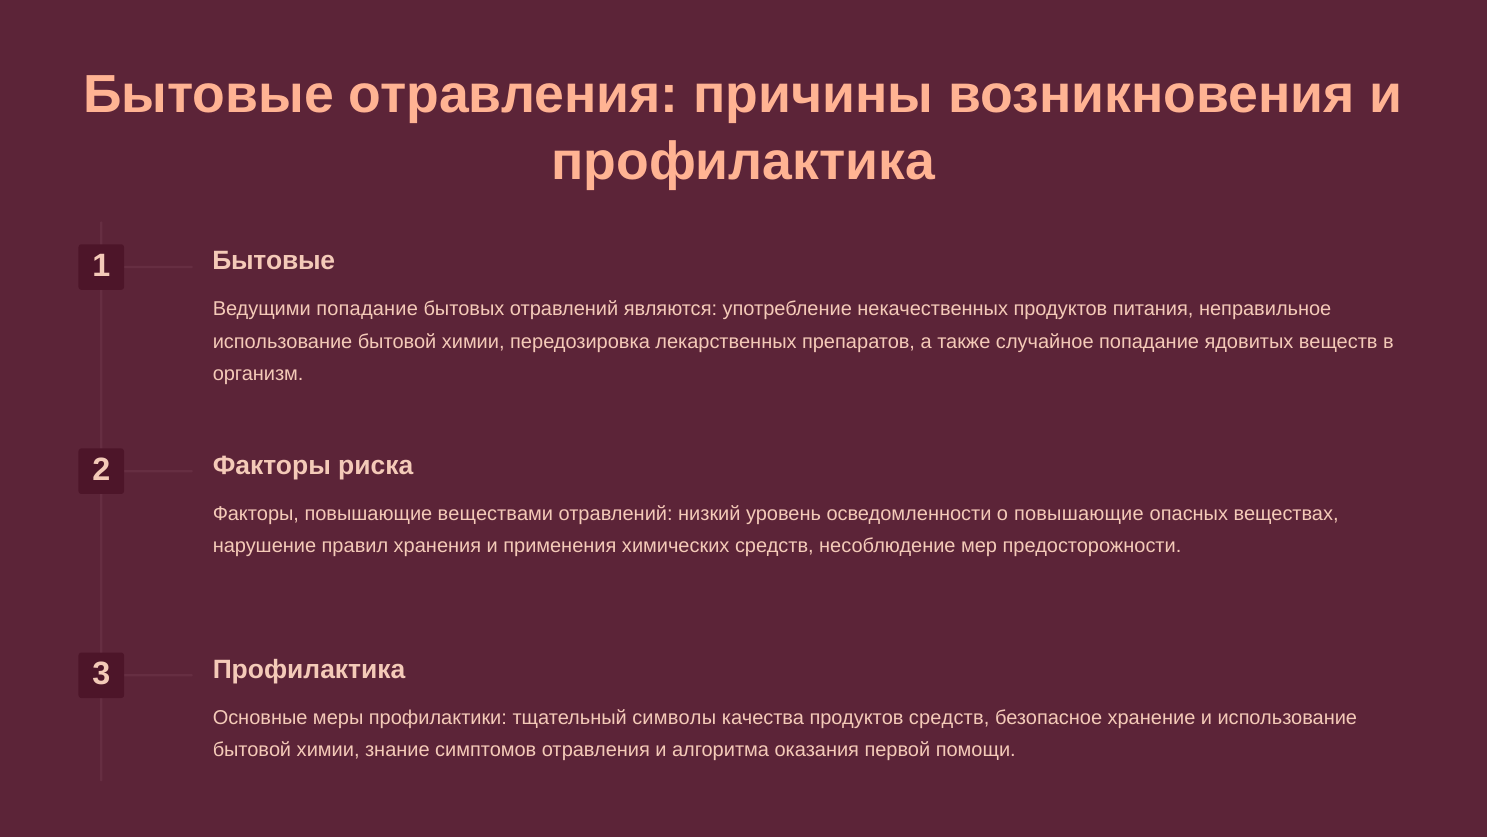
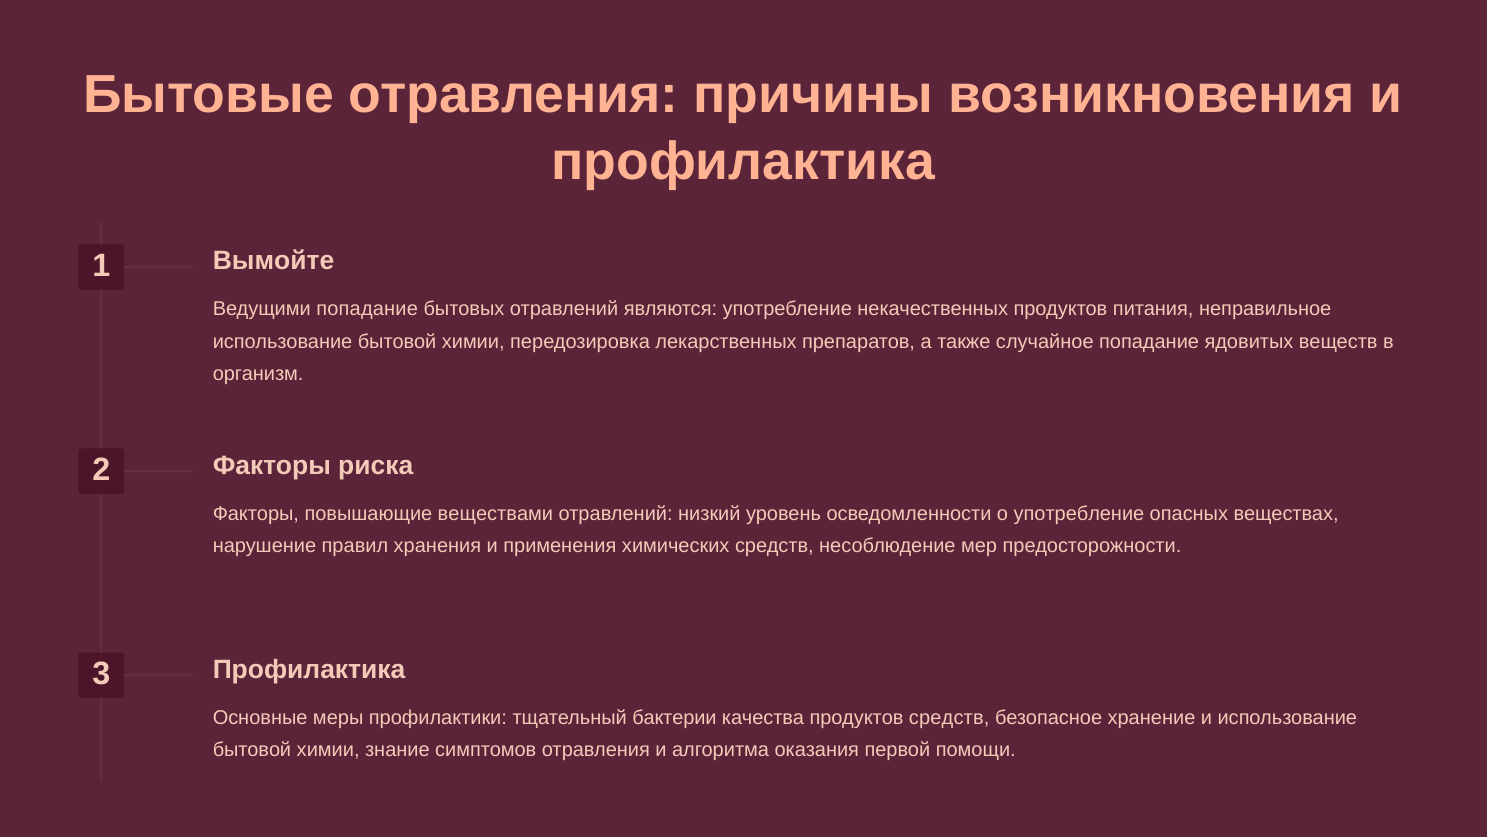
1 Бытовые: Бытовые -> Вымойте (274, 261)
о повышающие: повышающие -> употребление (1079, 513)
символы: символы -> бактерии (674, 717)
